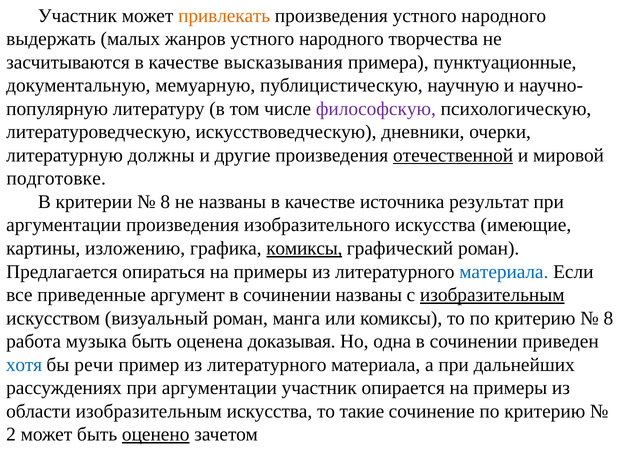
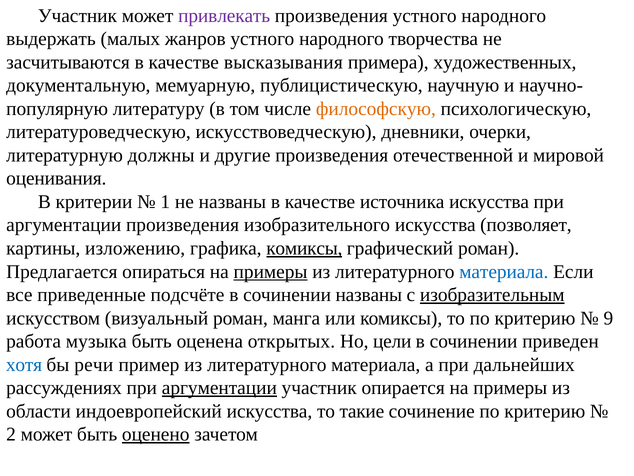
привлекать colour: orange -> purple (224, 16)
пунктуационные: пунктуационные -> художественных (505, 62)
философскую colour: purple -> orange (376, 109)
отечественной underline: present -> none (453, 155)
подготовке: подготовке -> оценивания (56, 178)
8: 8 -> 1 (165, 202)
источника результат: результат -> искусства (489, 202)
имеющие: имеющие -> позволяет (526, 225)
примеры underline: none -> present (271, 271)
аргумент: аргумент -> подсчёте (188, 295)
8: 8 -> 9 (608, 318)
доказывая: доказывая -> открытых (291, 341)
одна: одна -> цели (392, 341)
аргументации underline: none -> present (219, 388)
области изобразительным: изобразительным -> индоевропейский (149, 411)
